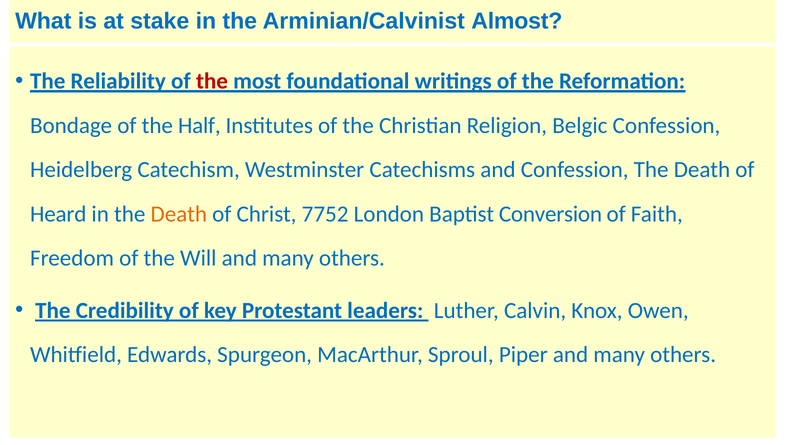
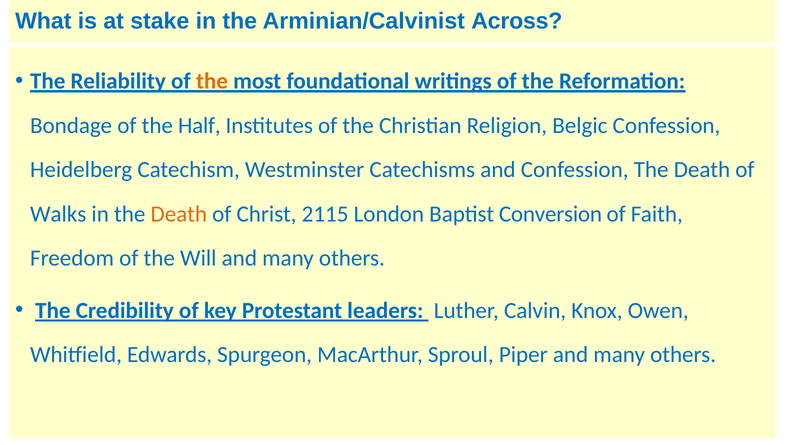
Almost: Almost -> Across (517, 21)
the colour: red -> orange (212, 81)
Heard: Heard -> Walks (58, 214)
7752: 7752 -> 2115 (325, 214)
